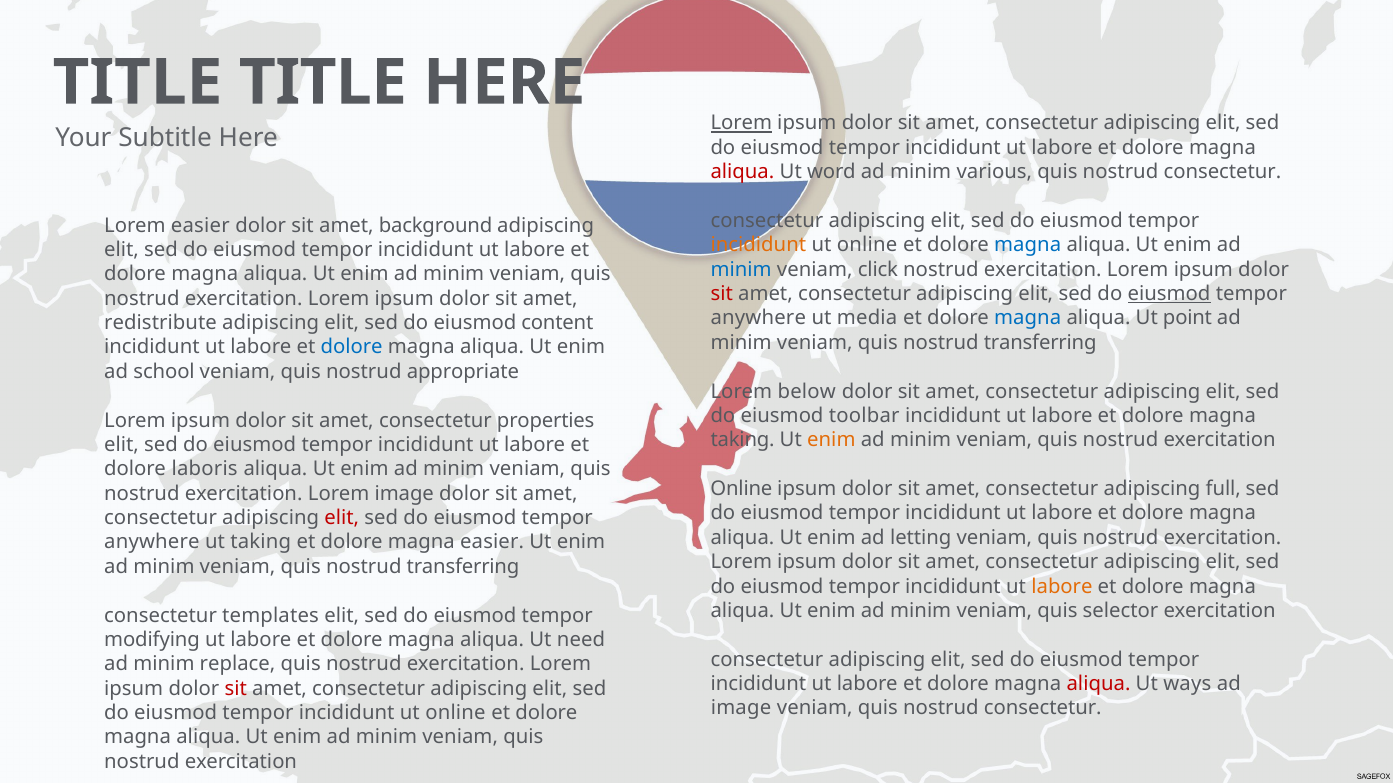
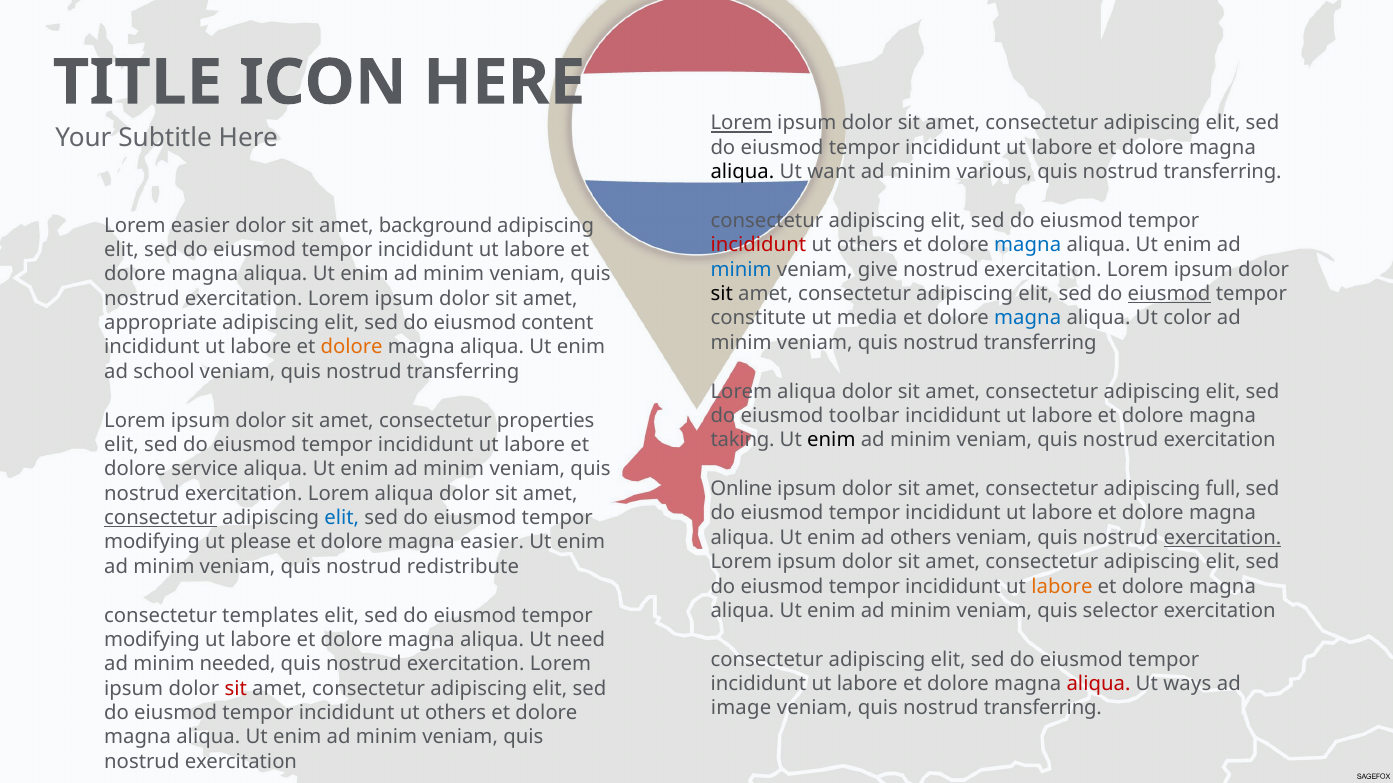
TITLE TITLE: TITLE -> ICON (323, 83)
aliqua colour: red -> black (742, 172)
word: word -> want (831, 172)
consectetur: consectetur -> transferring (1223, 172)
incididunt colour: orange -> red (758, 245)
online: online -> others (867, 245)
click: click -> give (878, 270)
sit colour: red -> black (722, 294)
anywhere: anywhere -> constitute (758, 318)
point: point -> color (1187, 318)
redistribute: redistribute -> appropriate (161, 323)
dolore colour: blue -> orange (352, 347)
appropriate: appropriate -> transferring (463, 372)
below: below -> aliqua (807, 392)
enim colour: orange -> black (831, 440)
laboris: laboris -> service (205, 469)
exercitation Lorem image: image -> aliqua (404, 494)
consectetur underline: none -> present (161, 518)
elit colour: red -> blue (342, 518)
ad letting: letting -> others (921, 538)
exercitation underline: none -> present (1222, 538)
anywhere: anywhere -> modifying (152, 543)
ut taking: taking -> please (261, 543)
transferring: transferring -> redistribute (463, 567)
replace: replace -> needed (238, 665)
consectetur: consectetur -> transferring (1043, 709)
online: online -> others (456, 713)
